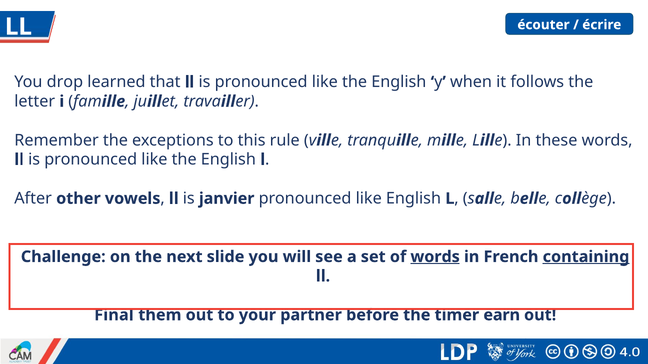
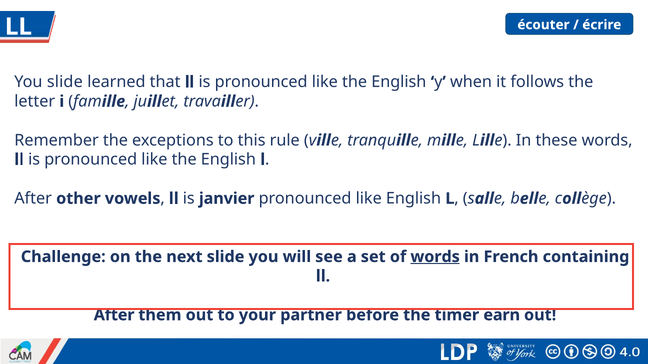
You drop: drop -> slide (65, 82)
containing underline: present -> none (586, 257)
Final: Final -> After (114, 315)
